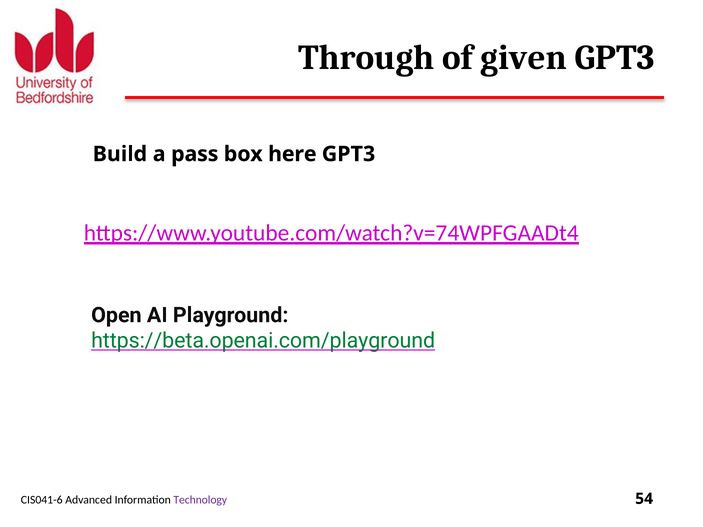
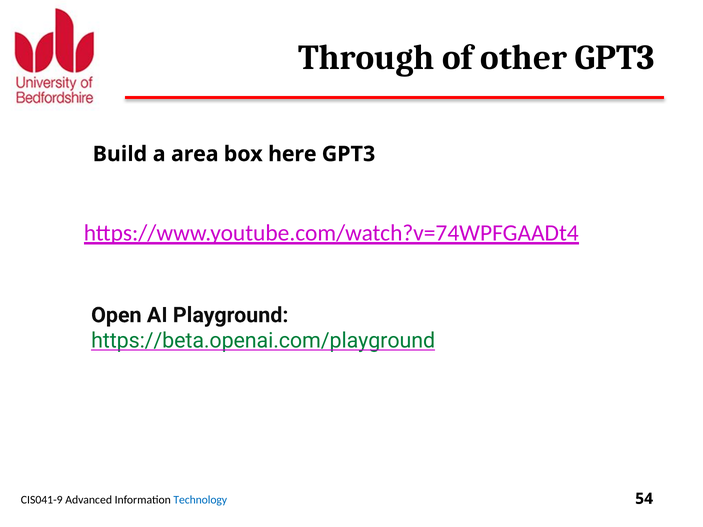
given: given -> other (524, 58)
pass: pass -> area (195, 154)
CIS041-6: CIS041-6 -> CIS041-9 (42, 500)
Technology colour: purple -> blue (200, 500)
